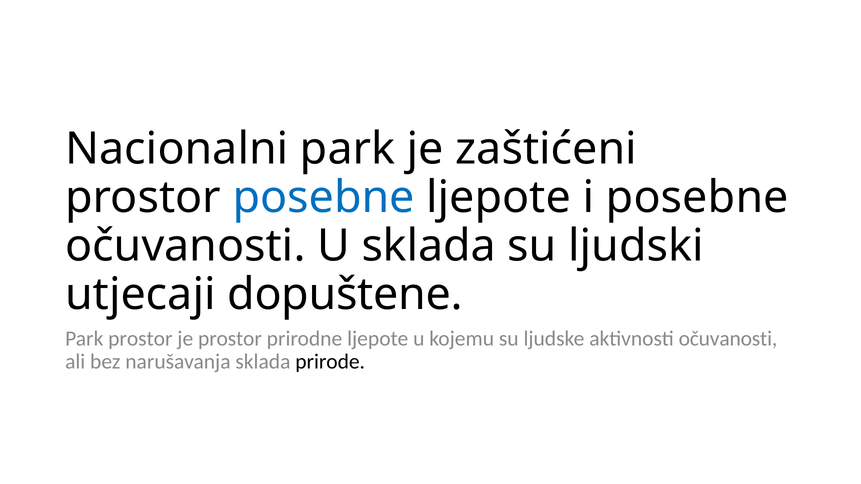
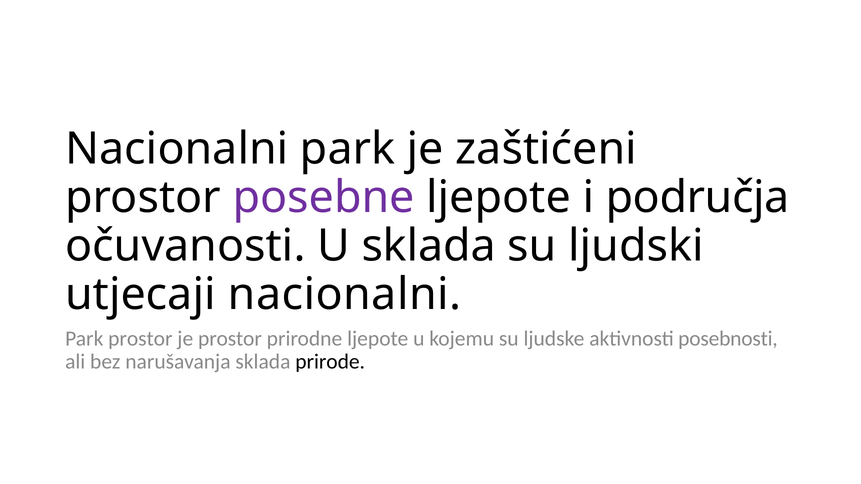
posebne colour: blue -> purple (324, 198)
i posebne: posebne -> područja (698, 198)
utjecaji dopuštene: dopuštene -> nacionalni (345, 294)
aktivnosti očuvanosti: očuvanosti -> posebnosti (728, 339)
